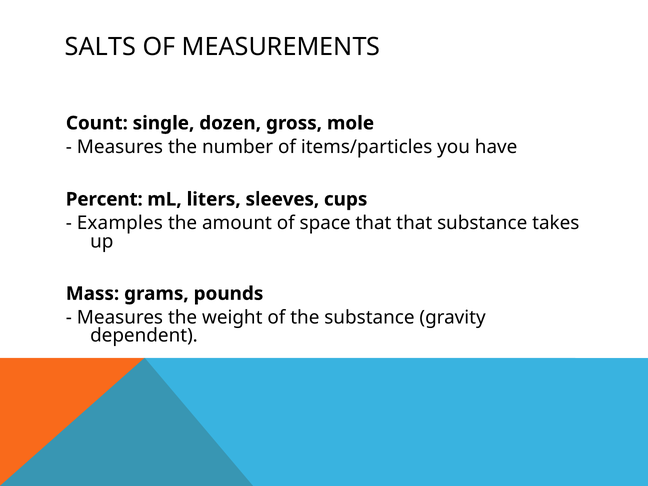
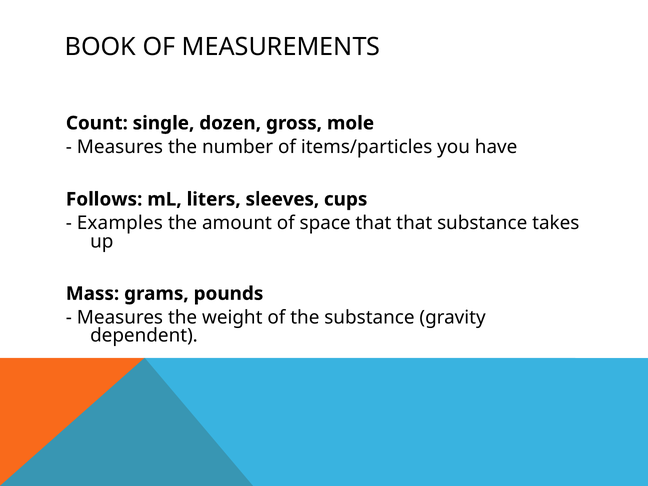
SALTS: SALTS -> BOOK (100, 47)
Percent: Percent -> Follows (104, 199)
